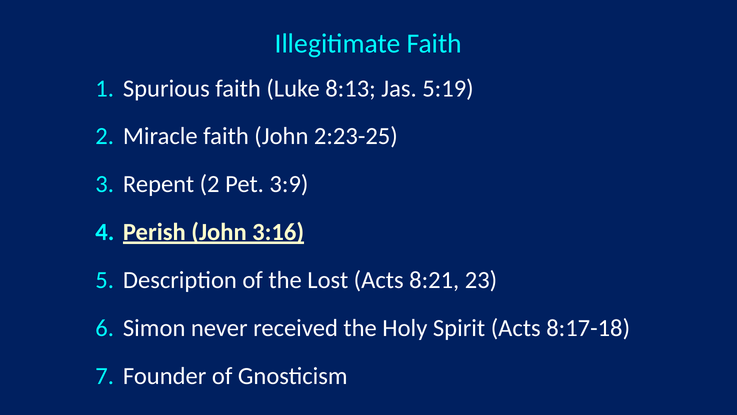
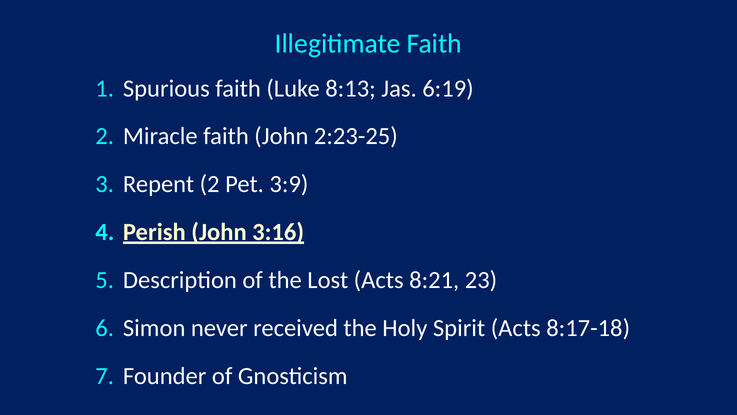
5:19: 5:19 -> 6:19 (448, 88)
